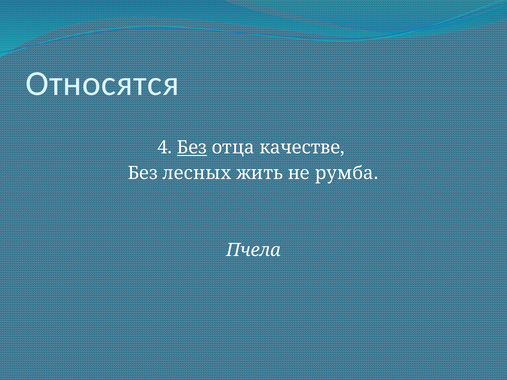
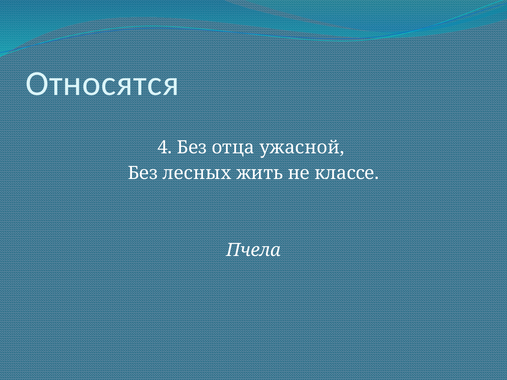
Без underline: present -> none (192, 148)
качестве: качестве -> ужасной (302, 148)
румба: румба -> классе (347, 173)
